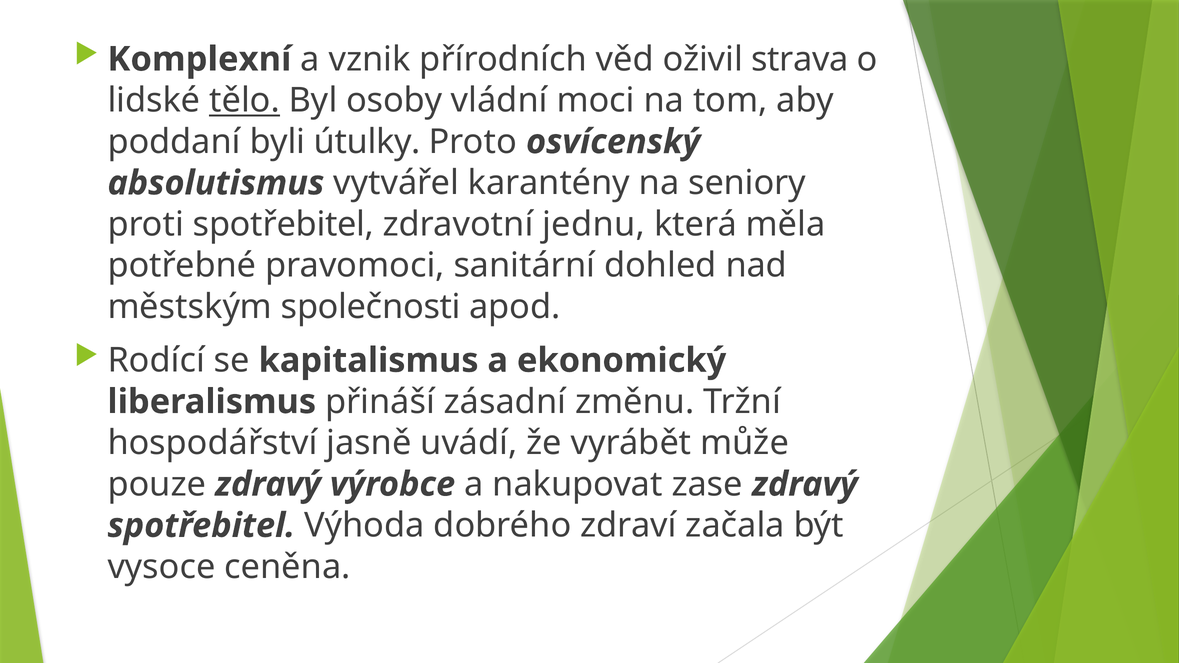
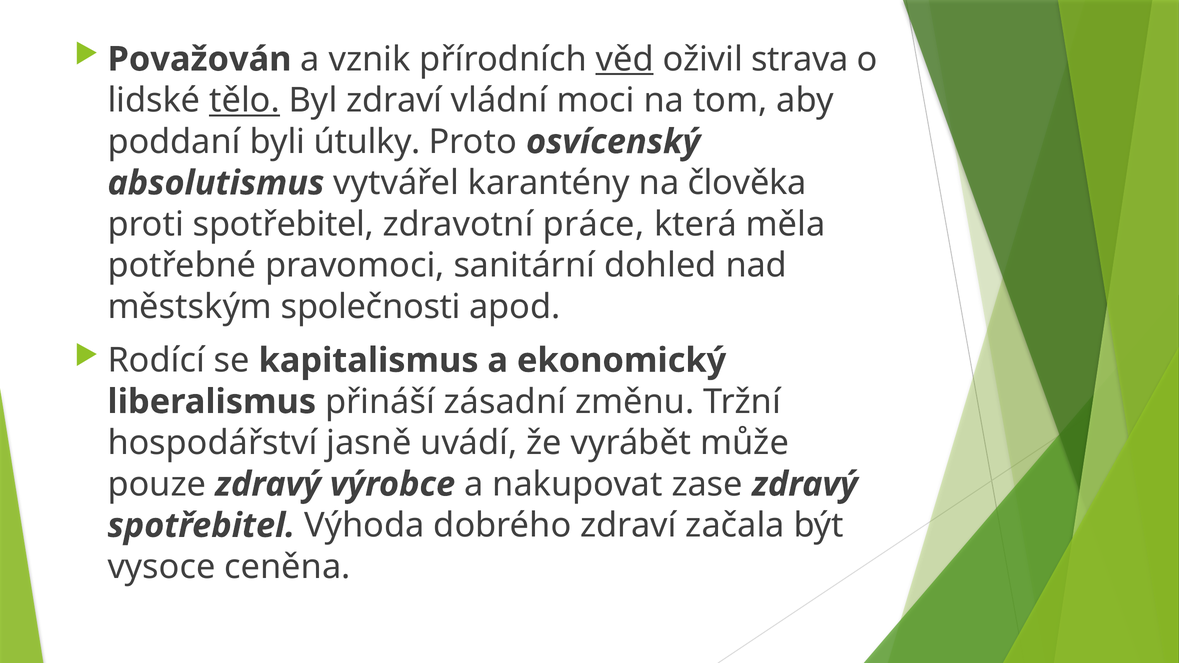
Komplexní: Komplexní -> Považován (200, 59)
věd underline: none -> present (625, 59)
Byl osoby: osoby -> zdraví (394, 101)
seniory: seniory -> člověka (747, 183)
jednu: jednu -> práce (594, 224)
